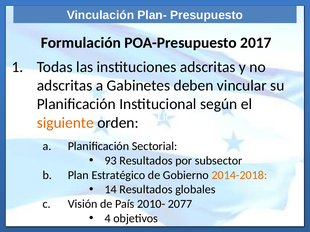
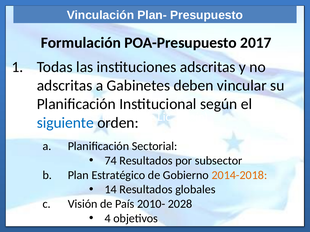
siguiente colour: orange -> blue (65, 123)
93: 93 -> 74 (111, 161)
2077: 2077 -> 2028 (180, 204)
